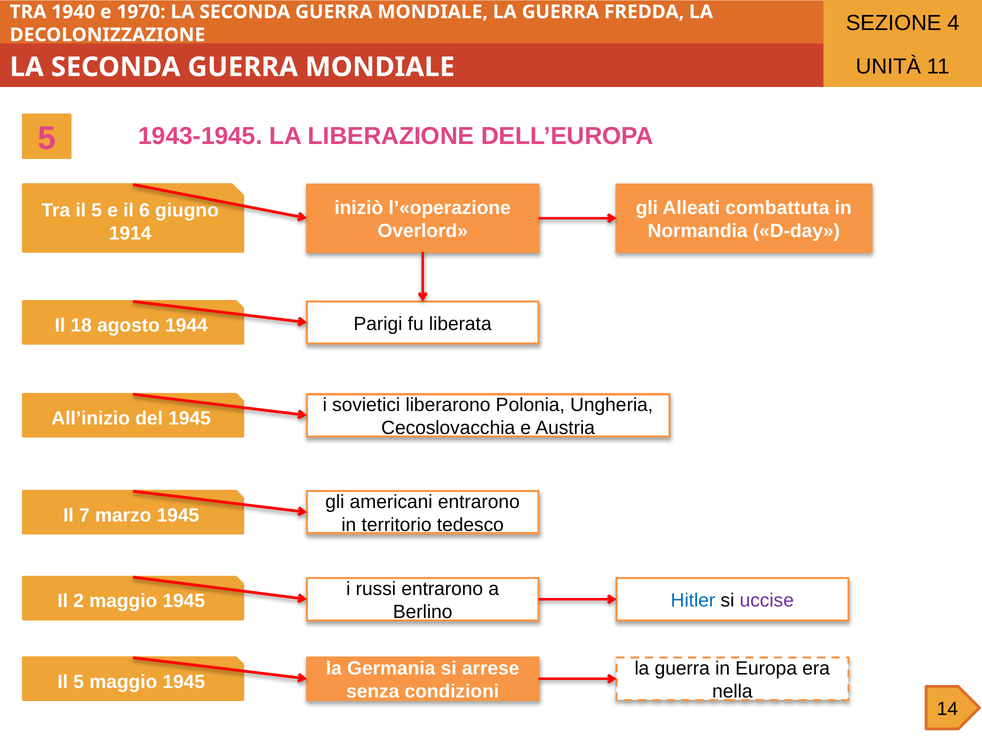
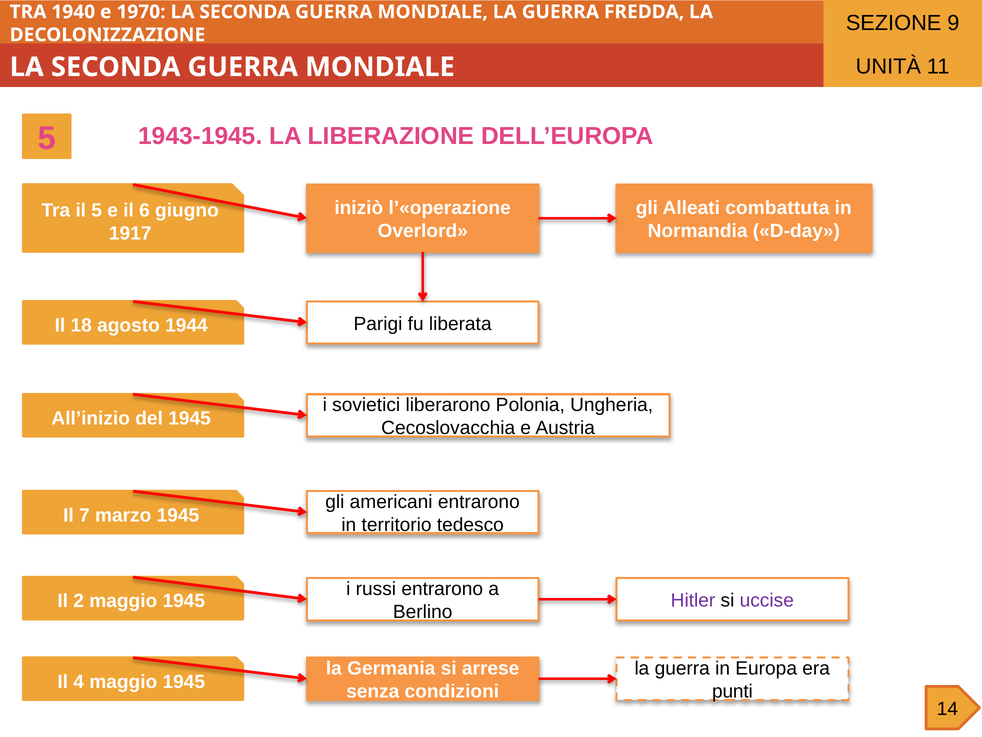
4: 4 -> 9 (953, 23)
1914: 1914 -> 1917 (130, 233)
Hitler colour: blue -> purple (693, 600)
5: 5 -> 4 (79, 681)
nella: nella -> punti (732, 691)
